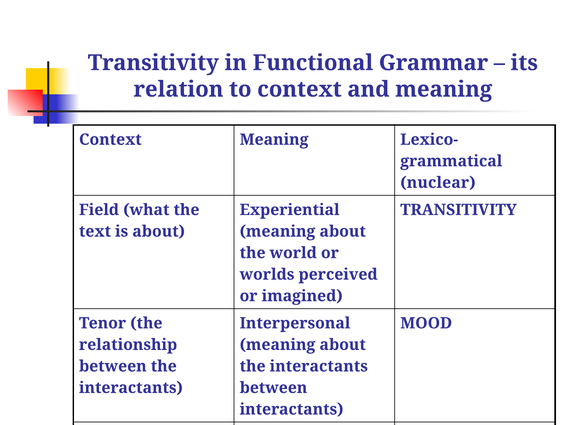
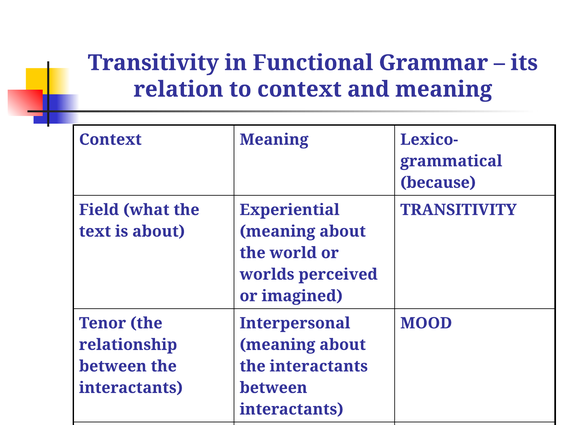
nuclear: nuclear -> because (438, 183)
